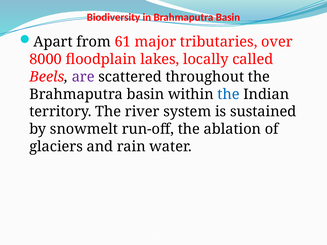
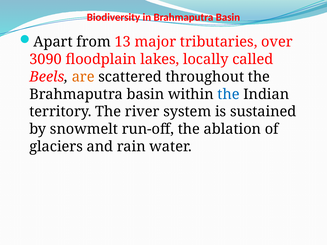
61: 61 -> 13 (123, 42)
8000: 8000 -> 3090 (46, 59)
are colour: purple -> orange (83, 77)
